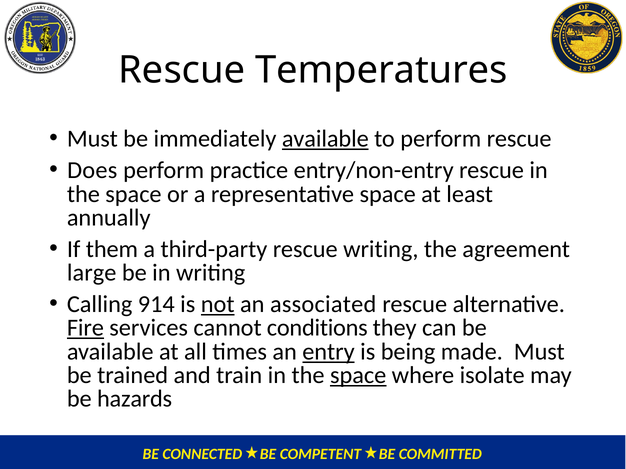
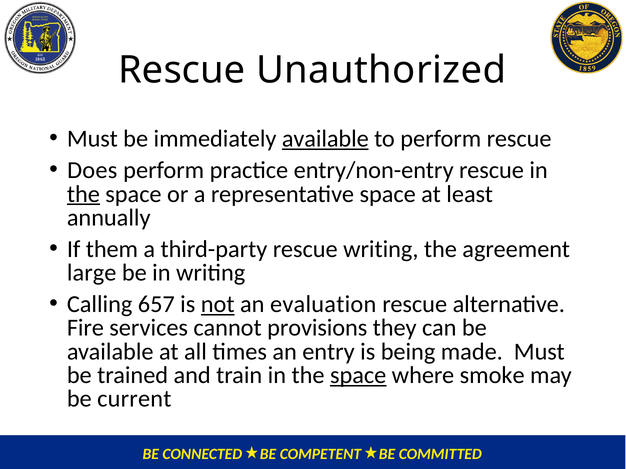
Temperatures: Temperatures -> Unauthorized (381, 70)
the underline: none -> present (83, 194)
914: 914 -> 657 (156, 305)
associated: associated -> evaluation (323, 305)
Fire underline: present -> none (85, 328)
conditions: conditions -> provisions (317, 328)
entry underline: present -> none (328, 352)
isolate: isolate -> smoke (492, 376)
hazards: hazards -> current (134, 399)
